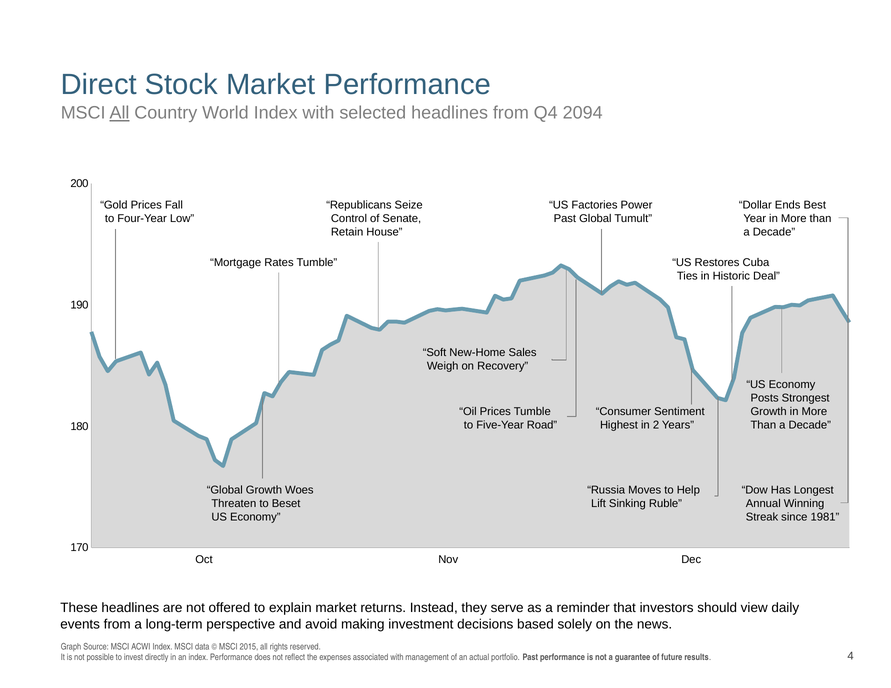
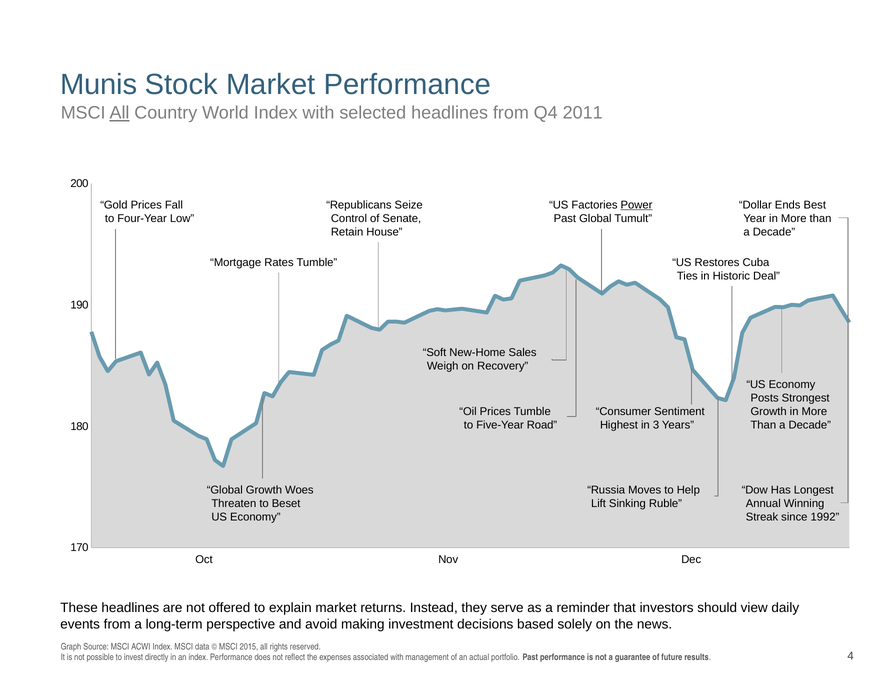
Direct: Direct -> Munis (99, 84)
2094: 2094 -> 2011 (583, 113)
Power underline: none -> present (637, 205)
2: 2 -> 3 (656, 425)
1981: 1981 -> 1992 (825, 517)
